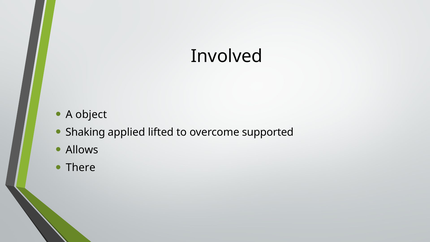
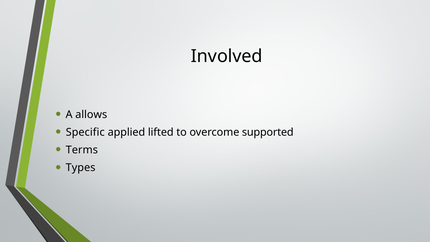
object: object -> allows (91, 114)
Shaking: Shaking -> Specific (85, 132)
Allows: Allows -> Terms (82, 150)
There: There -> Types (81, 168)
